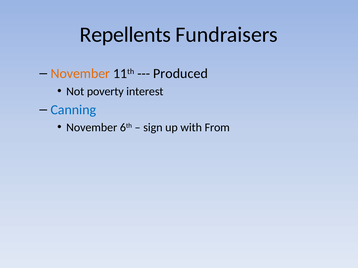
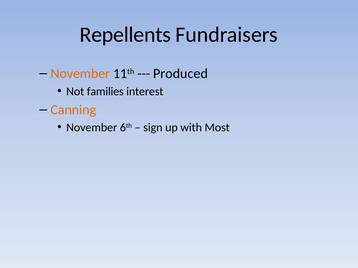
poverty: poverty -> families (105, 91)
Canning colour: blue -> orange (73, 110)
From: From -> Most (217, 128)
